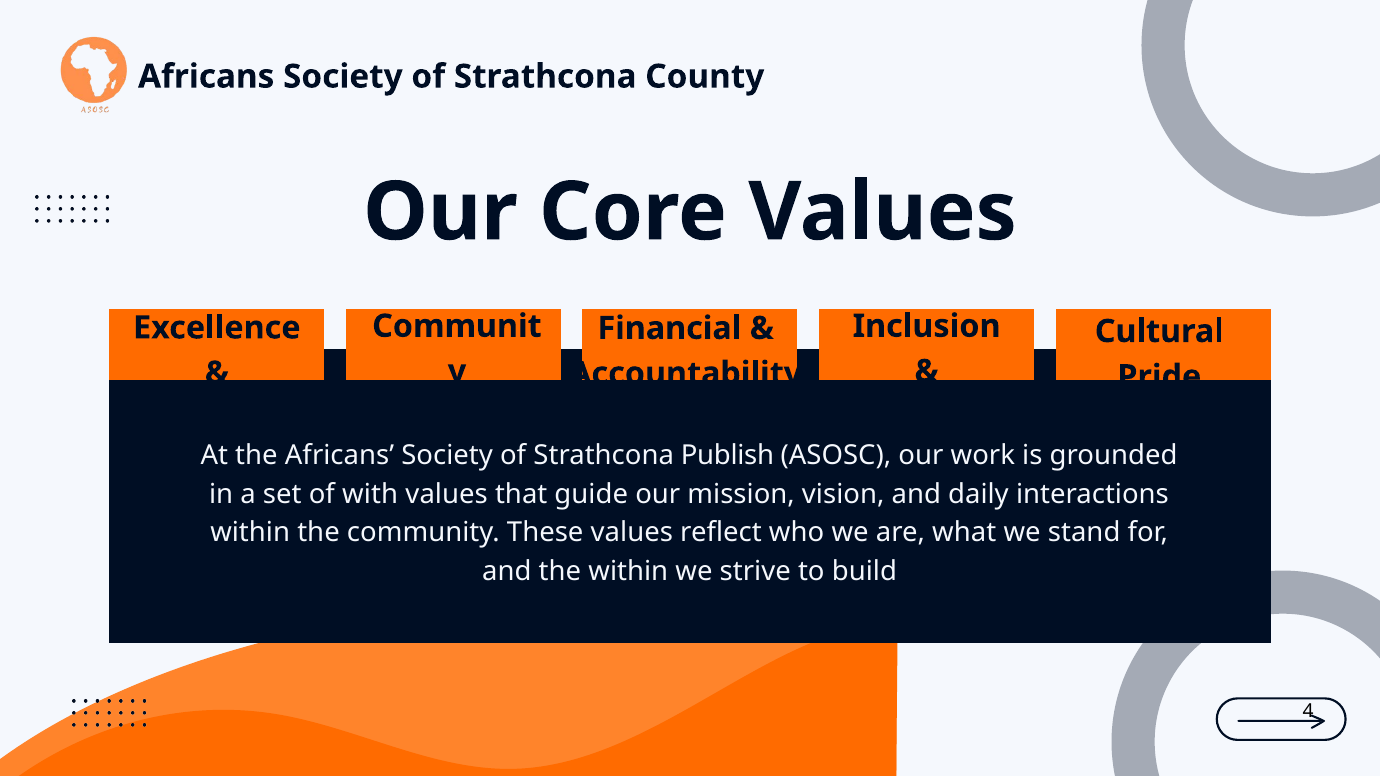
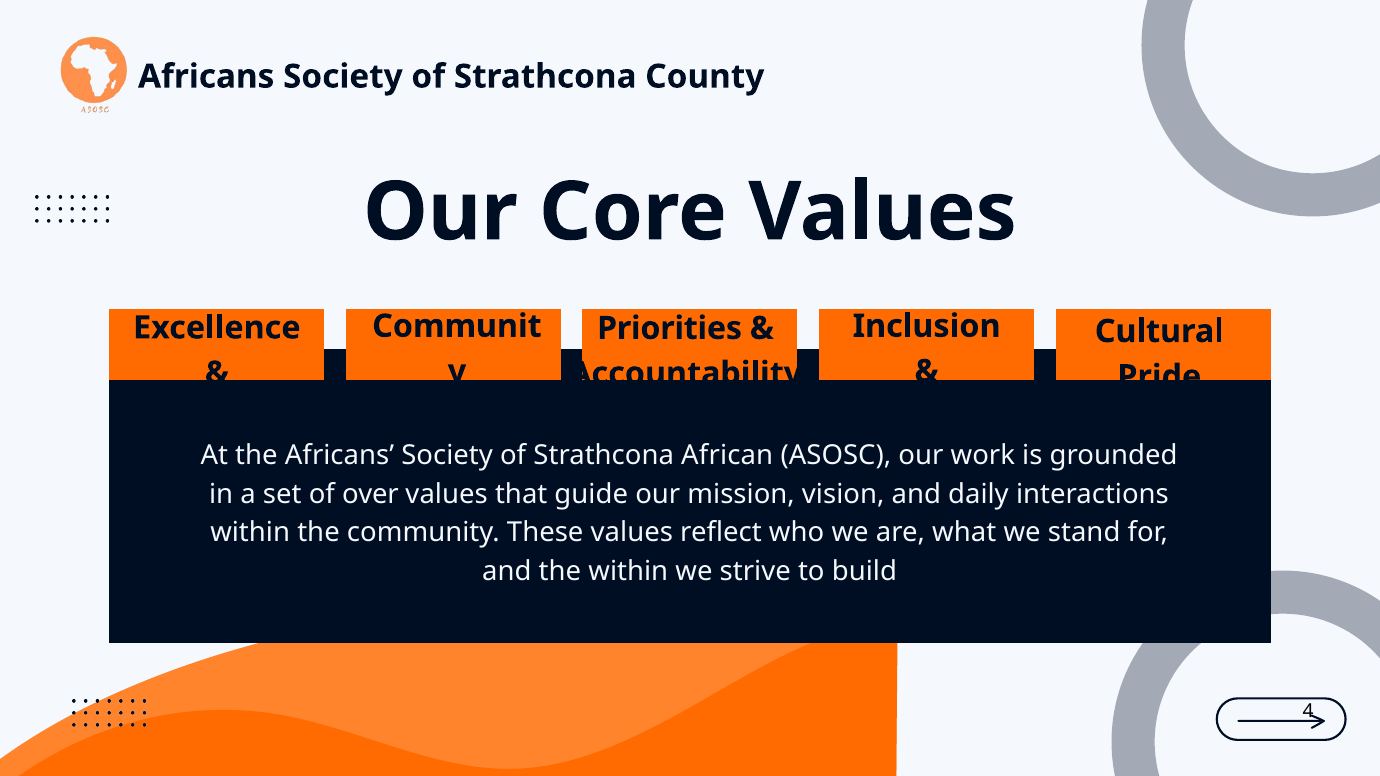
Financial: Financial -> Priorities (670, 328)
Publish: Publish -> African (727, 456)
with: with -> over (370, 494)
